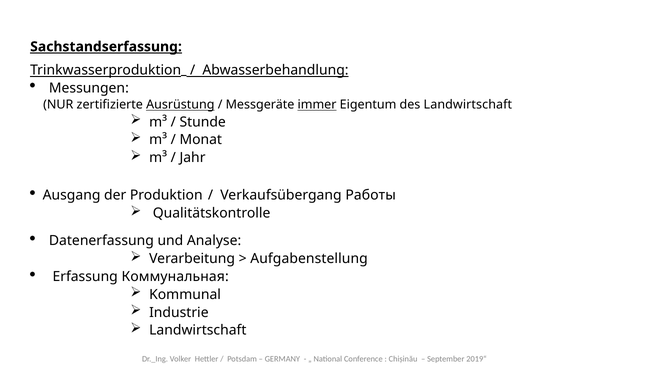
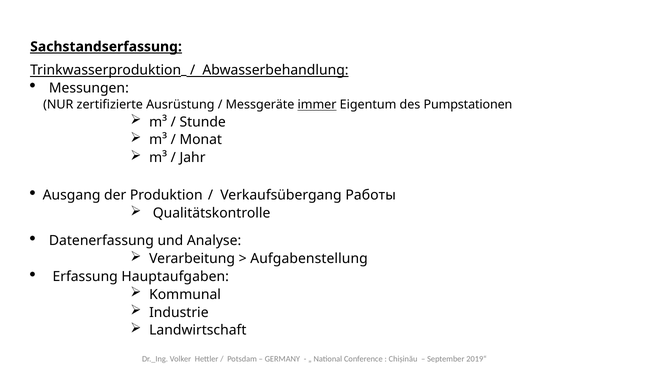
Ausrüstung underline: present -> none (180, 105)
des Landwirtschaft: Landwirtschaft -> Pumpstationen (468, 105)
Коммунальная: Коммунальная -> Hauptaufgaben (175, 276)
